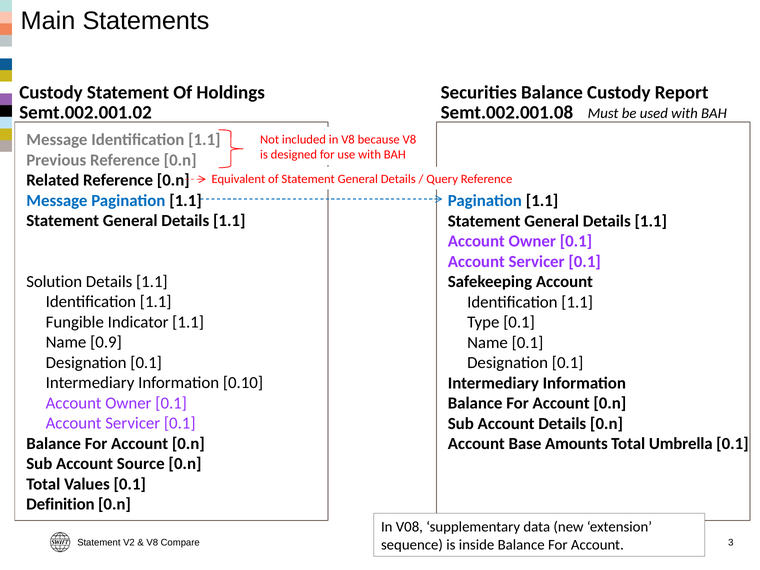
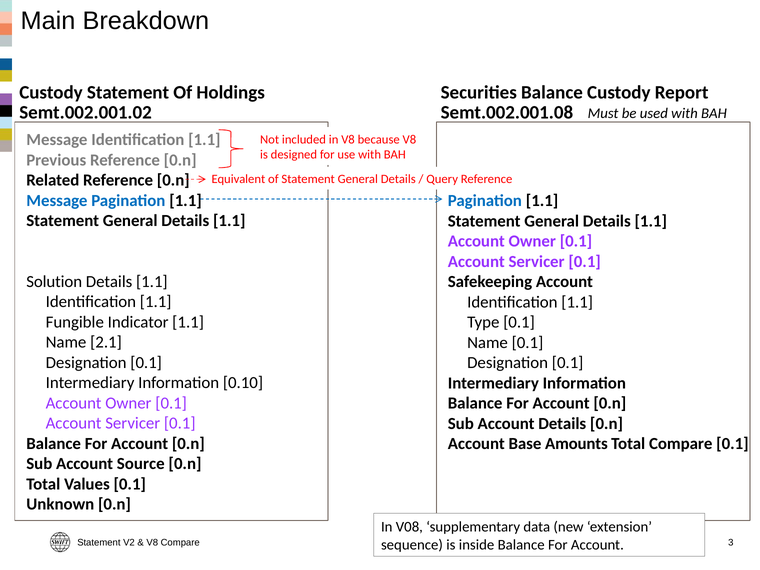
Statements: Statements -> Breakdown (146, 21)
0.9: 0.9 -> 2.1 (106, 342)
Total Umbrella: Umbrella -> Compare (681, 444)
Definition: Definition -> Unknown (60, 504)
